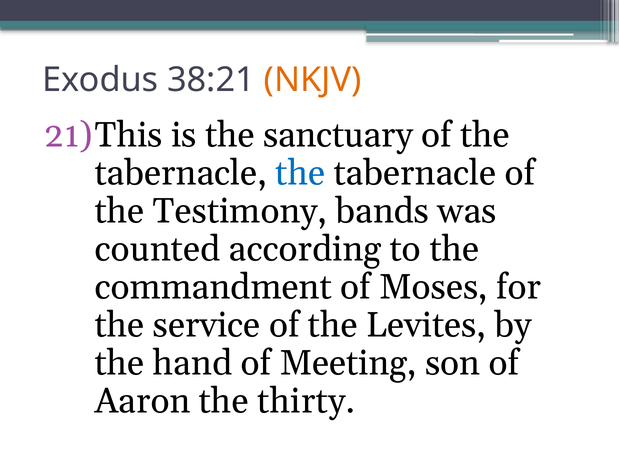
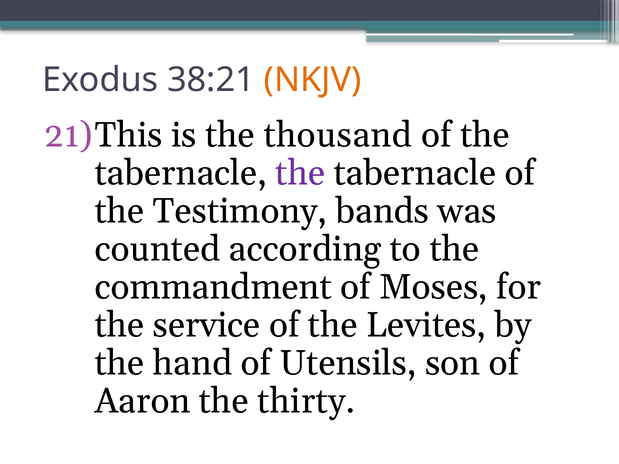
sanctuary: sanctuary -> thousand (338, 135)
the colour: blue -> purple (300, 173)
Meeting: Meeting -> Utensils (348, 363)
